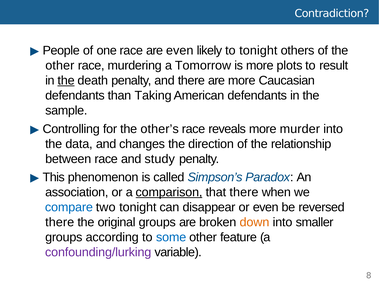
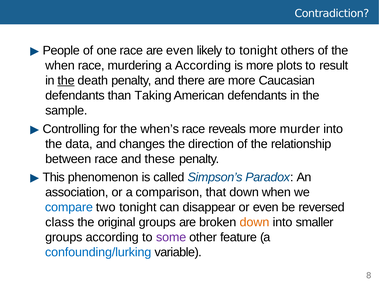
other: other -> when (60, 66)
a Tomorrow: Tomorrow -> According (203, 66)
other’s: other’s -> when’s (160, 129)
study: study -> these (160, 159)
comparison underline: present -> none (169, 193)
that there: there -> down (244, 193)
there: there -> class (60, 223)
some colour: blue -> purple (171, 238)
confounding/lurking colour: purple -> blue (98, 253)
